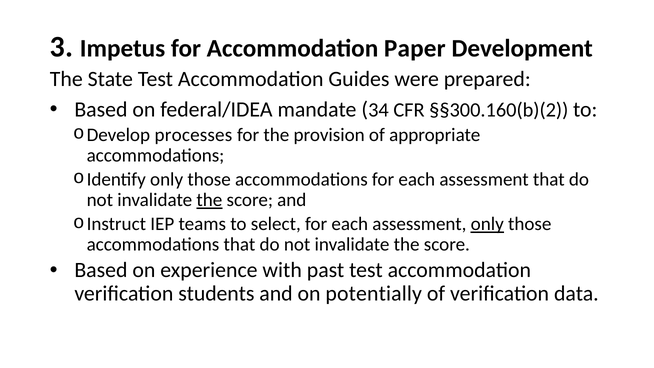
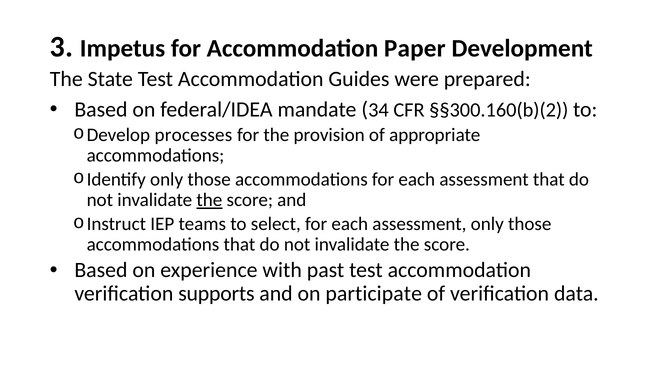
only underline: present -> none (487, 224)
students: students -> supports (216, 294)
potentially: potentially -> participate (374, 294)
